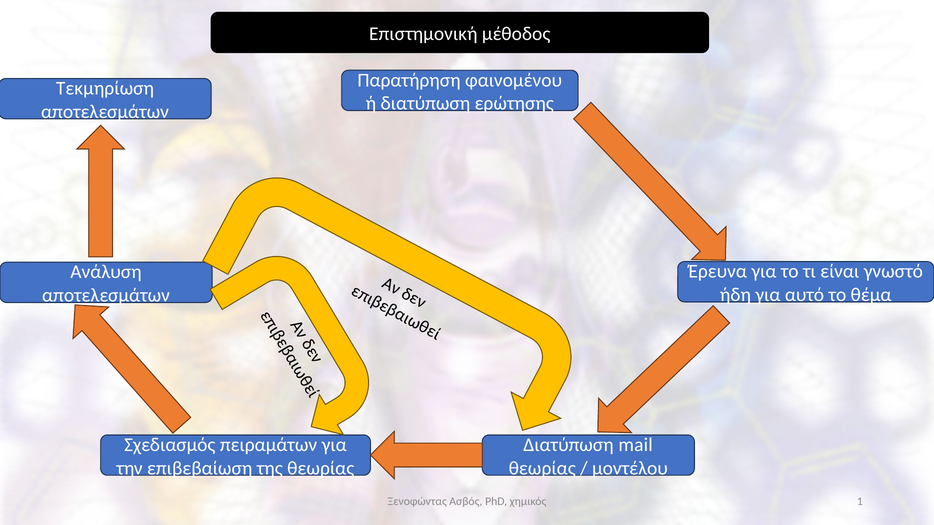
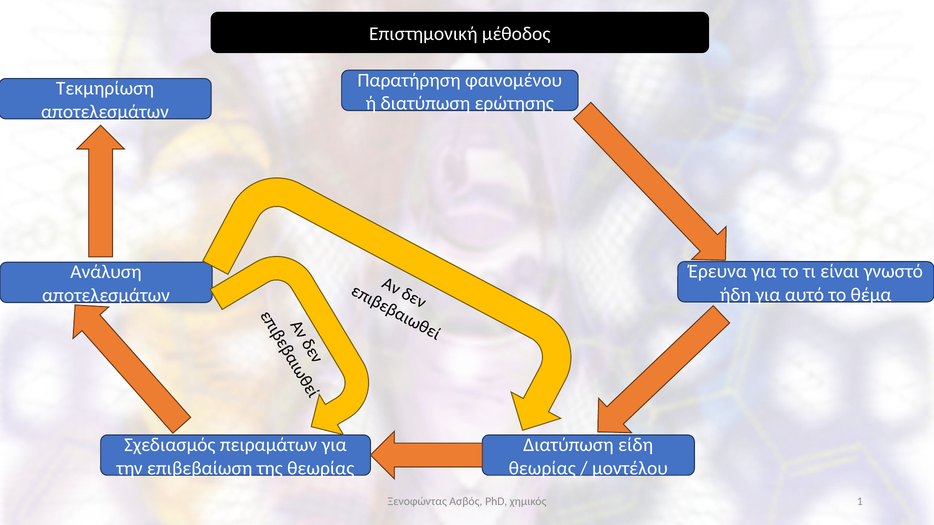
mail: mail -> είδη (636, 445)
